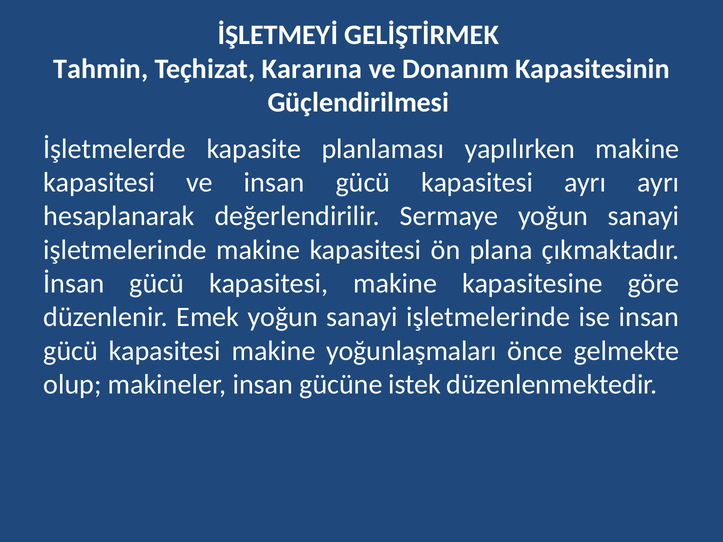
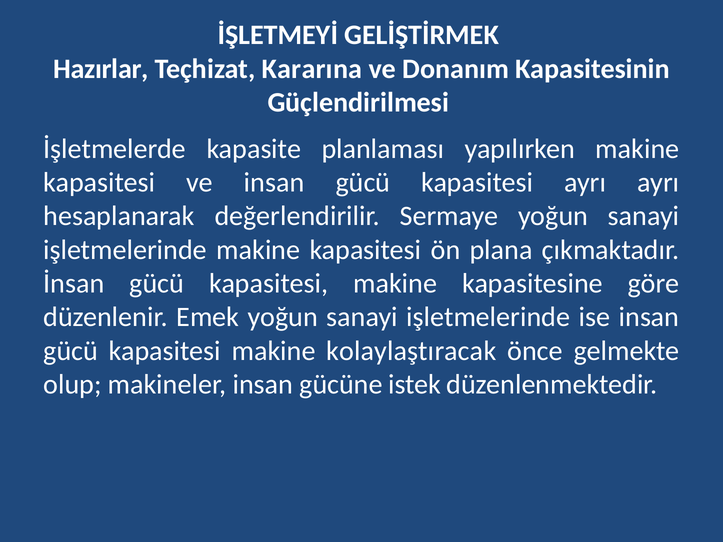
Tahmin: Tahmin -> Hazırlar (101, 69)
yoğunlaşmaları: yoğunlaşmaları -> kolaylaştıracak (411, 351)
